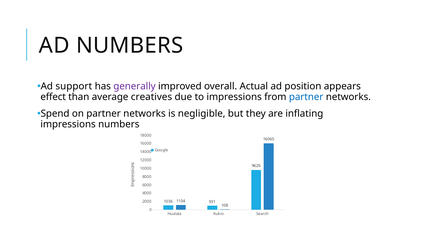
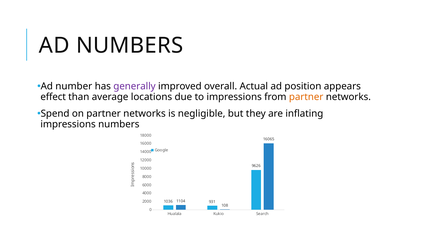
support: support -> number (74, 86)
creatives: creatives -> locations (152, 97)
partner colour: blue -> orange (306, 97)
